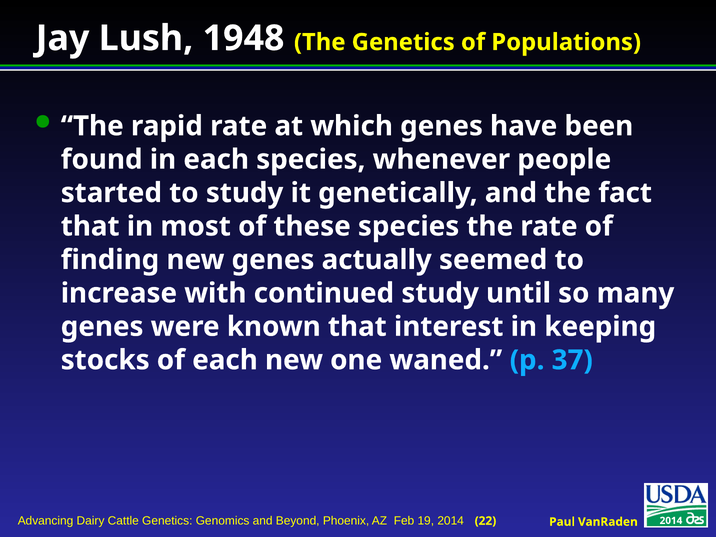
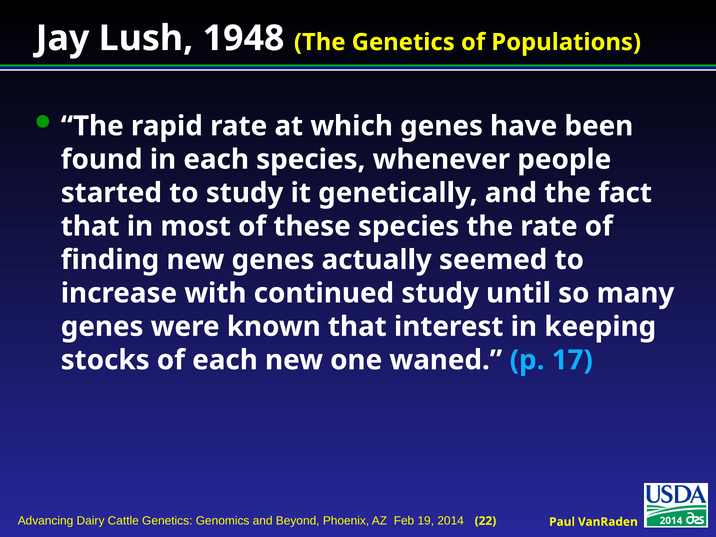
37: 37 -> 17 (572, 360)
